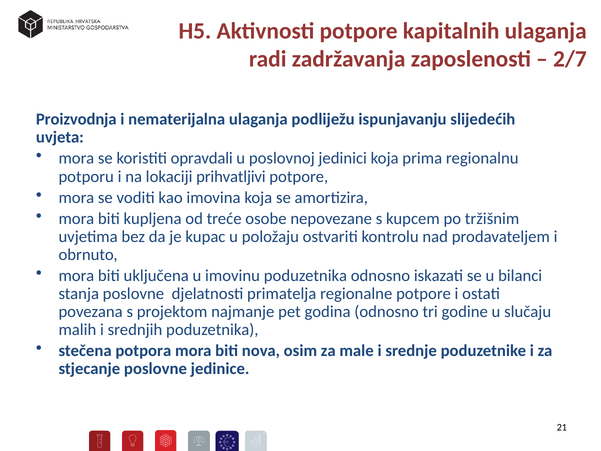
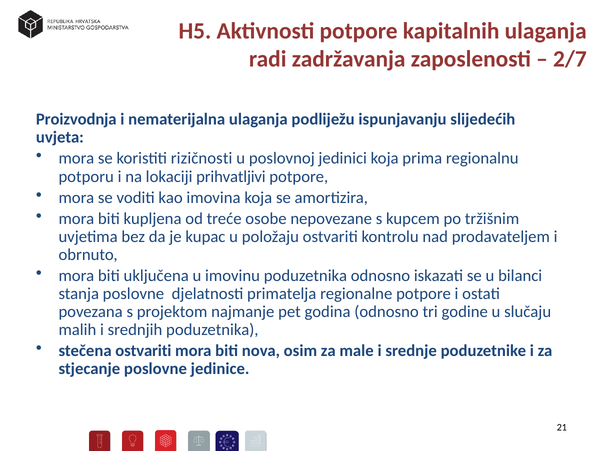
opravdali: opravdali -> rizičnosti (202, 158)
stečena potpora: potpora -> ostvariti (143, 351)
